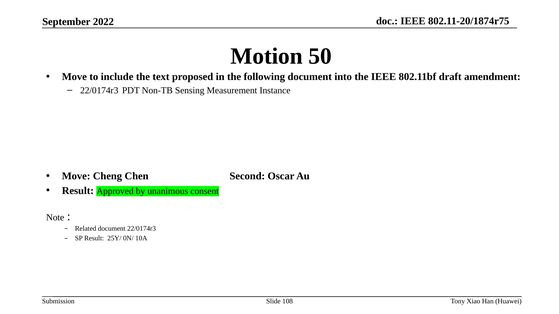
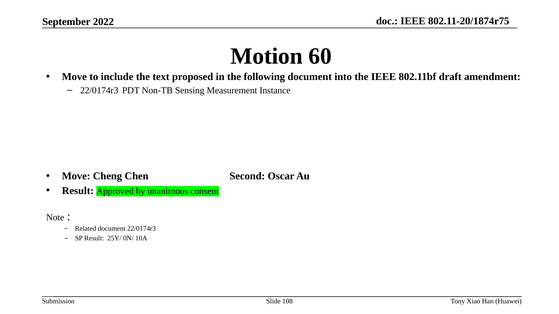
50: 50 -> 60 (320, 56)
